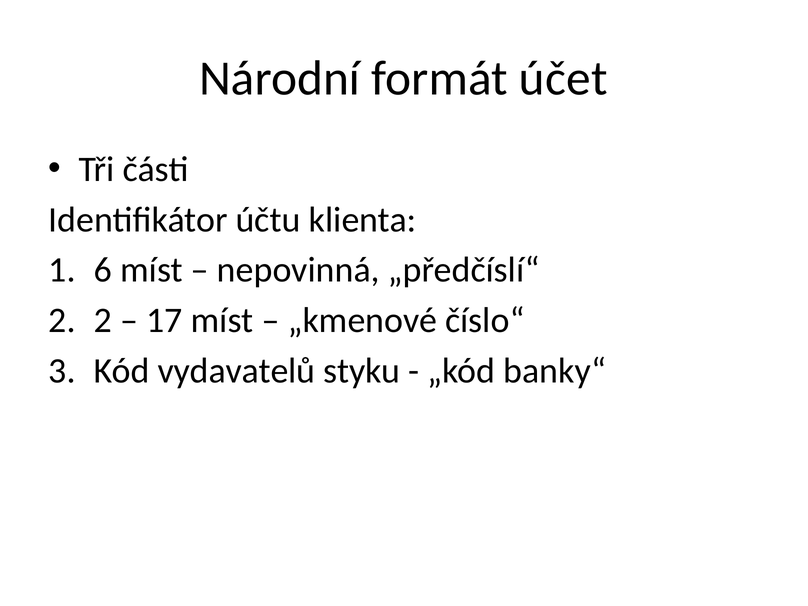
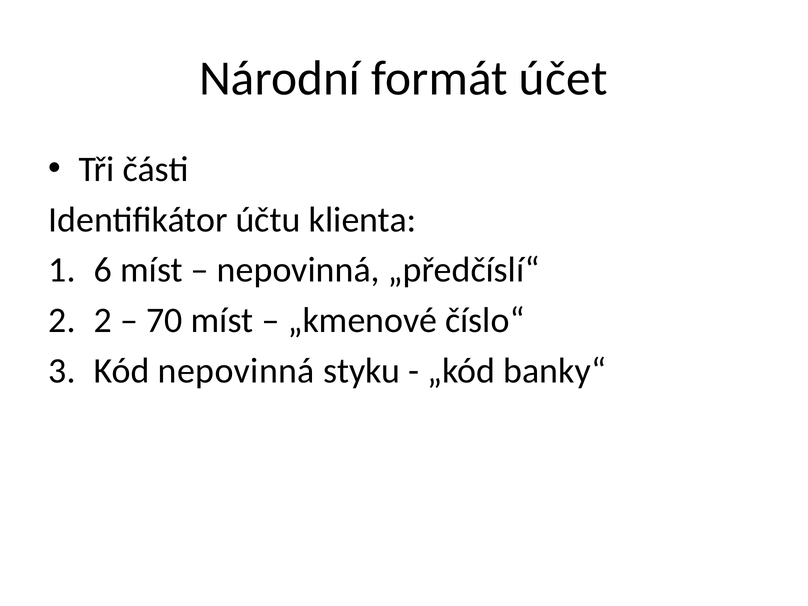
17: 17 -> 70 (164, 320)
Kód vydavatelů: vydavatelů -> nepovinná (236, 371)
